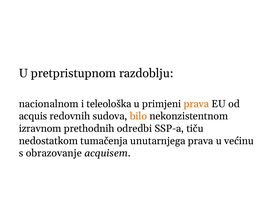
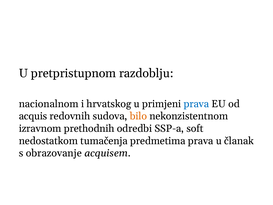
teleološka: teleološka -> hrvatskog (109, 104)
prava colour: orange -> blue (196, 104)
tiču: tiču -> soft (195, 128)
unutarnjega: unutarnjega -> predmetima (158, 141)
većinu: većinu -> članak (239, 141)
